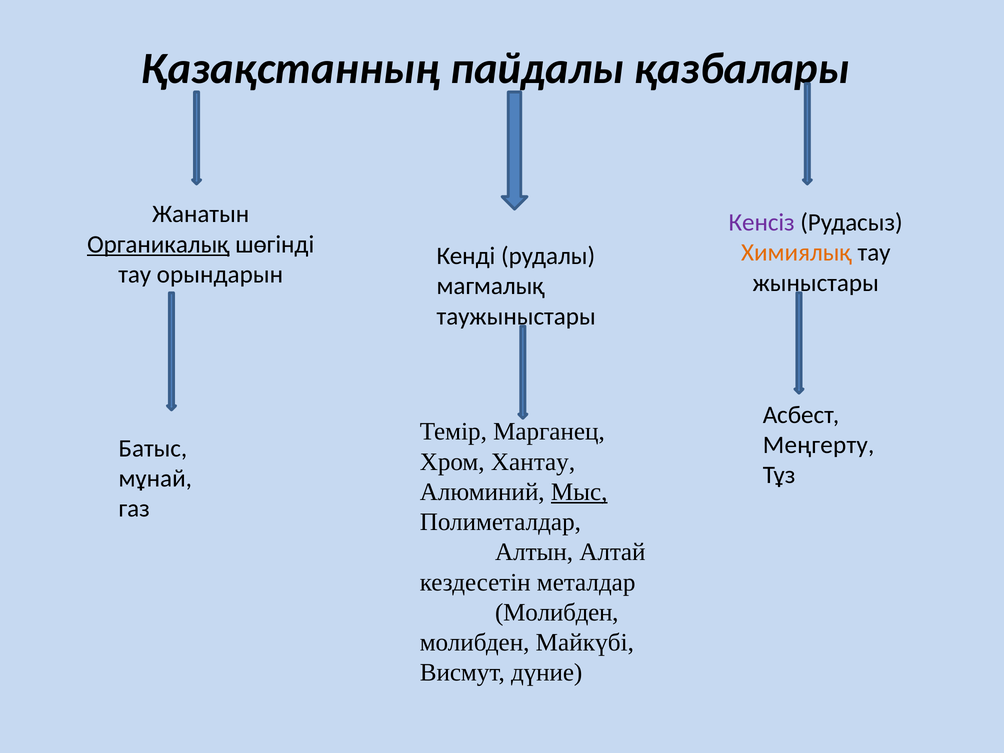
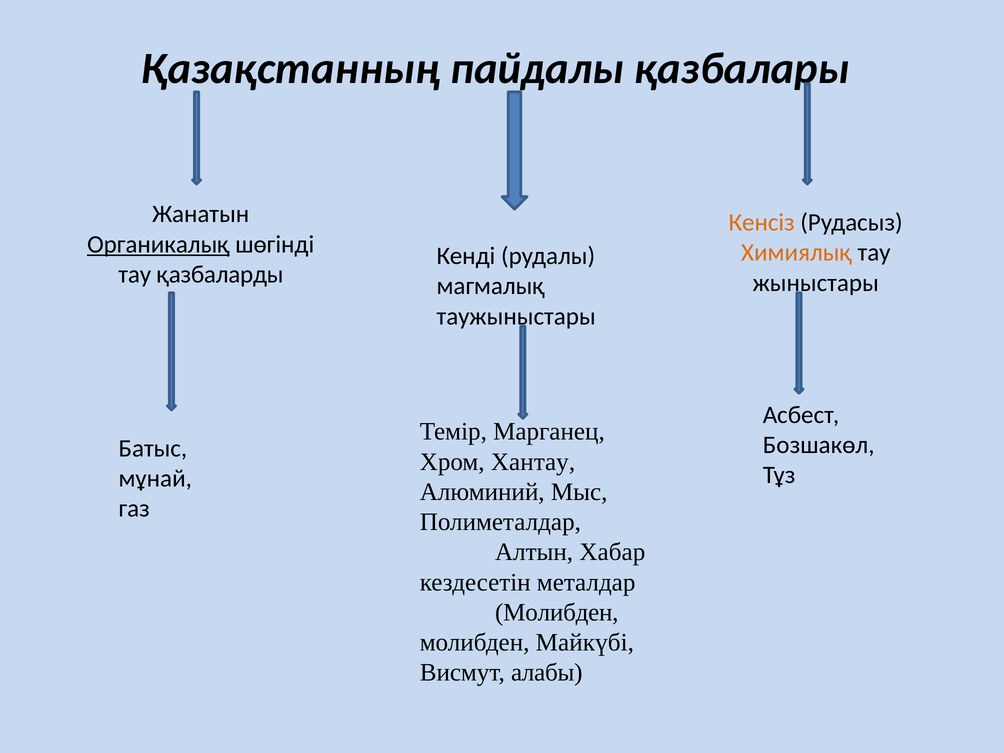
Кенсіз colour: purple -> orange (762, 223)
орындарын: орындарын -> қазбаларды (220, 274)
Меңгерту: Меңгерту -> Бозшакөл (819, 445)
Мыс underline: present -> none (579, 492)
Алтай: Алтай -> Хабар (612, 552)
дүние: дүние -> алабы (547, 673)
